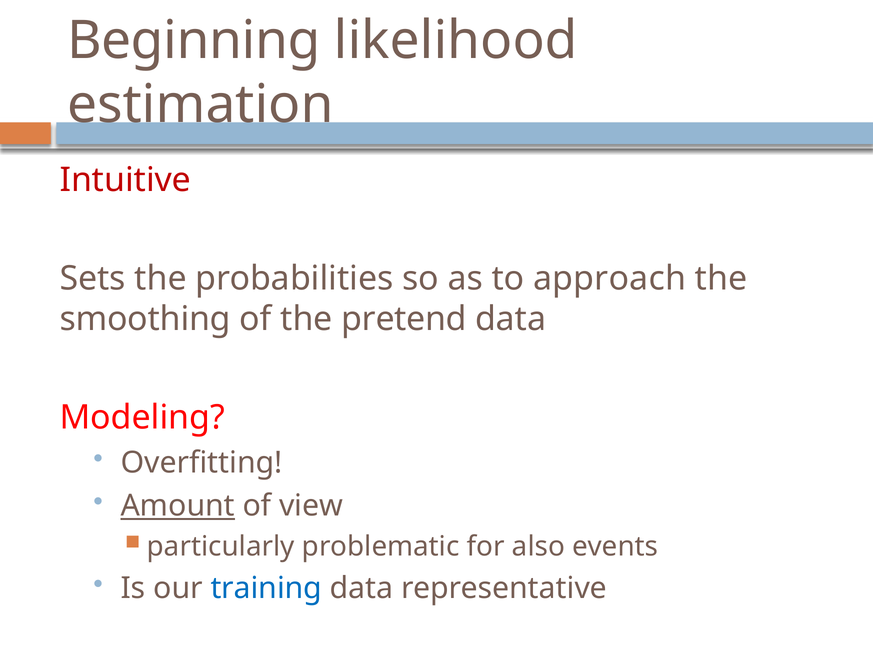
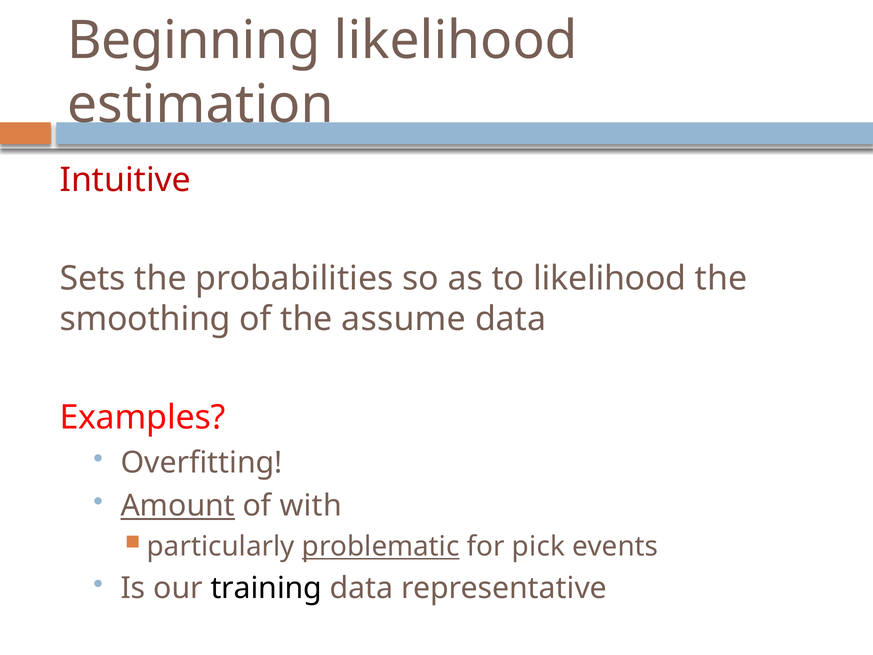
to approach: approach -> likelihood (610, 278)
pretend: pretend -> assume (404, 319)
Modeling: Modeling -> Examples (142, 418)
view: view -> with (311, 506)
problematic underline: none -> present (381, 546)
also: also -> pick (538, 546)
training colour: blue -> black (266, 588)
